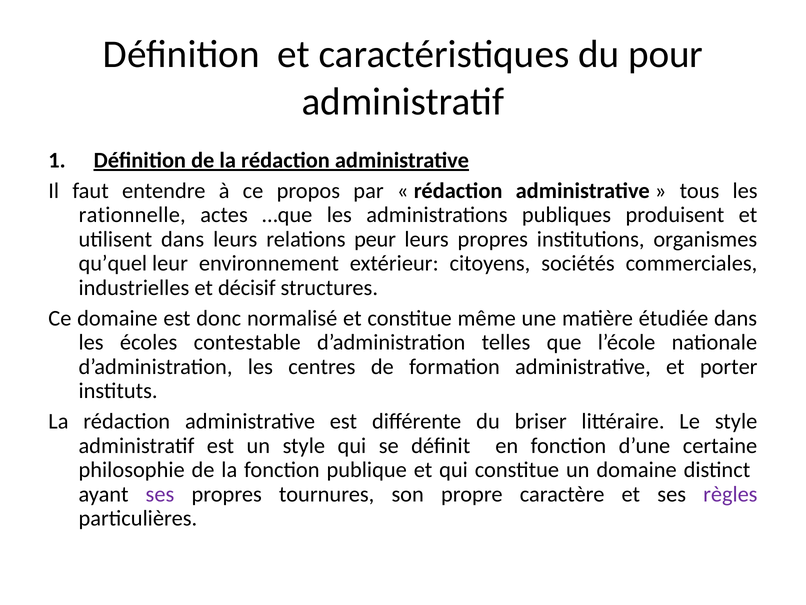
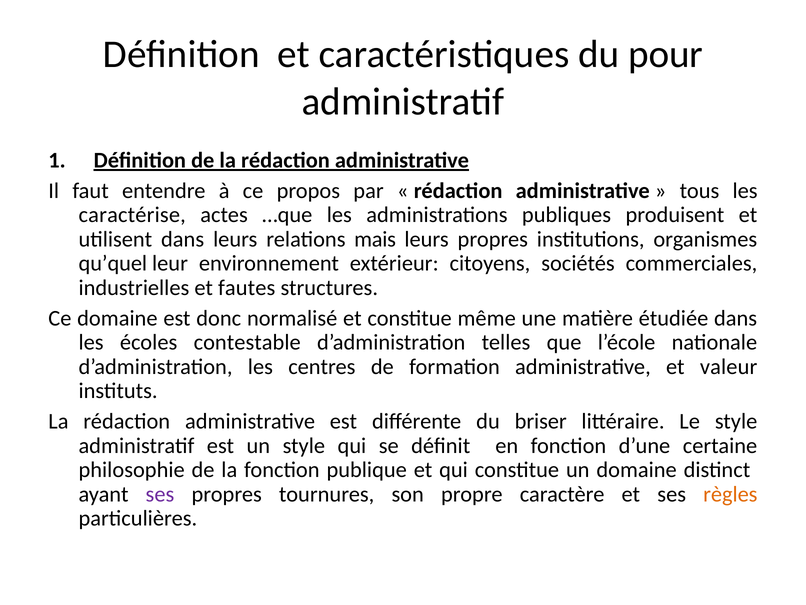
rationnelle: rationnelle -> caractérise (132, 215)
peur: peur -> mais (375, 239)
décisif: décisif -> fautes (247, 287)
porter: porter -> valeur (729, 366)
règles colour: purple -> orange (730, 494)
